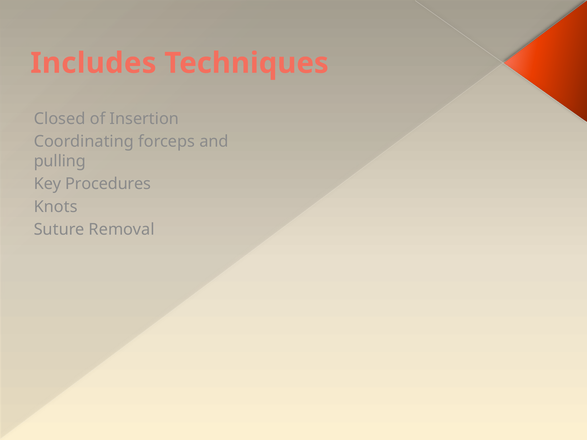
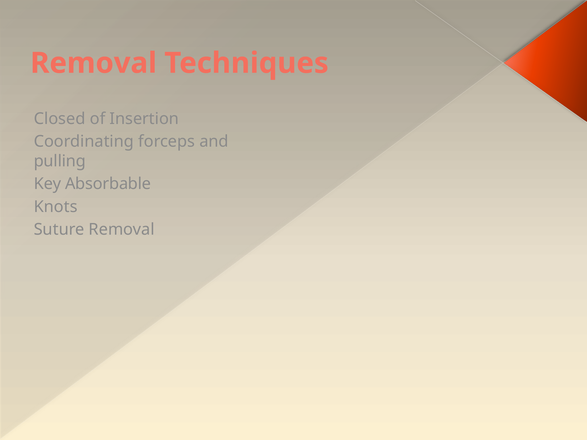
Includes: Includes -> Removal (94, 63)
Procedures: Procedures -> Absorbable (108, 184)
